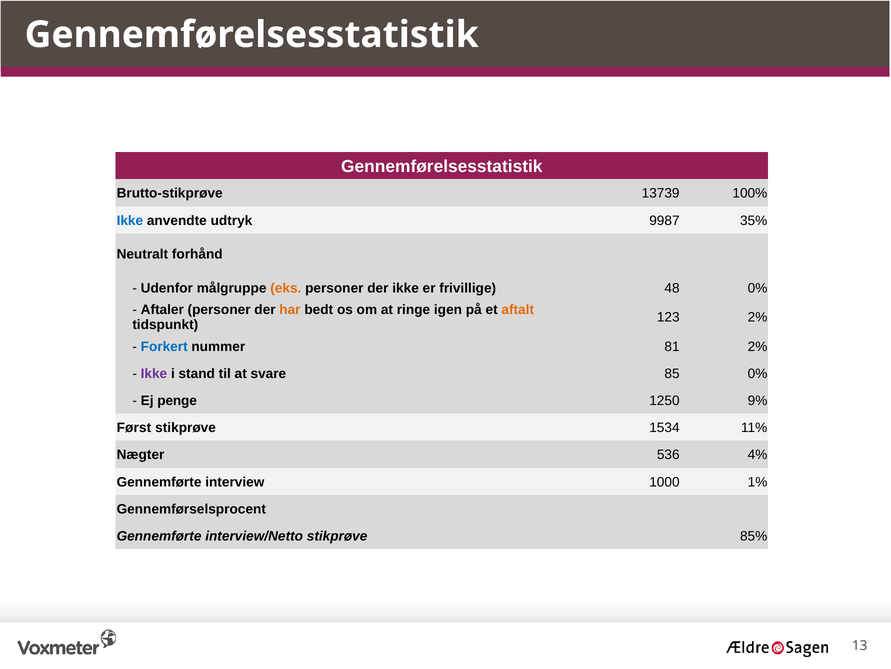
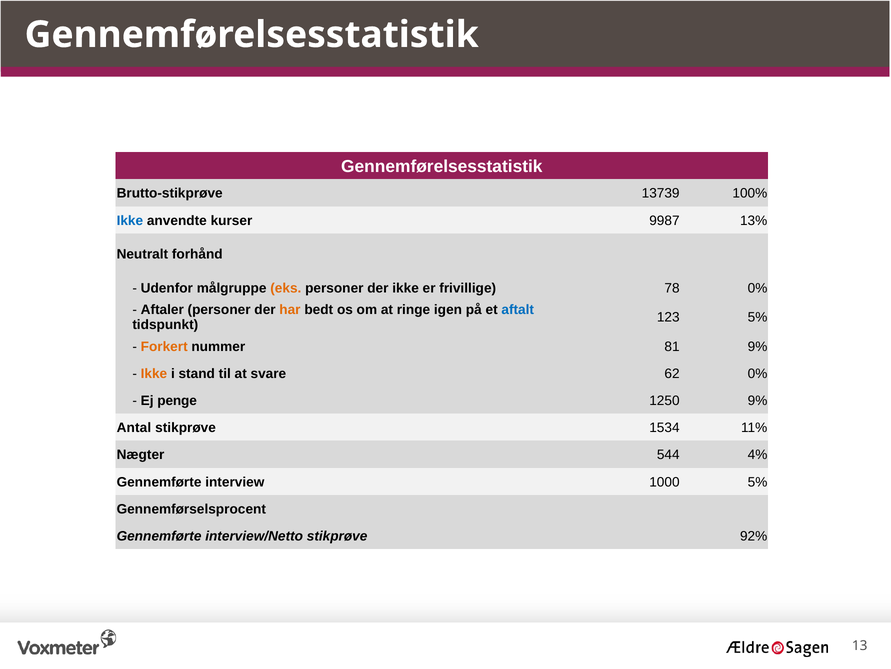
udtryk: udtryk -> kurser (231, 220)
35%: 35% -> 13% (754, 220)
48: 48 -> 78 (672, 288)
aftalt colour: orange -> blue (518, 309)
123 2%: 2% -> 5% (758, 317)
Forkert colour: blue -> orange (164, 346)
81 2%: 2% -> 9% (758, 346)
Ikke colour: purple -> orange (154, 373)
85: 85 -> 62 (672, 373)
Først: Først -> Antal (134, 427)
536: 536 -> 544 (668, 454)
1000 1%: 1% -> 5% (758, 482)
85%: 85% -> 92% (754, 536)
